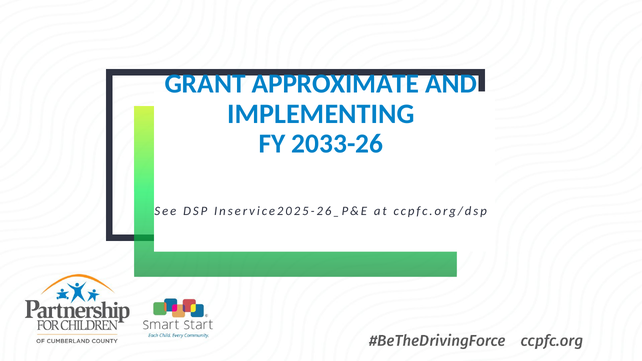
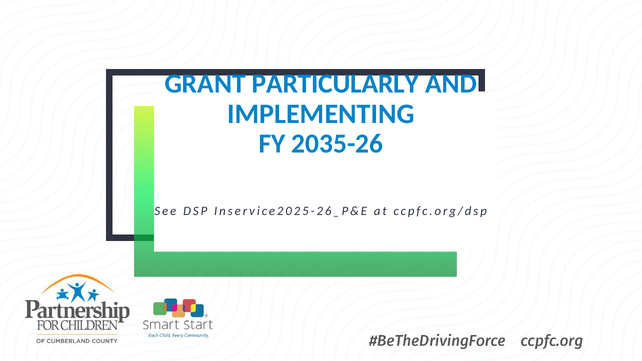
APPROXIMATE: APPROXIMATE -> PARTICULARLY (335, 84)
2033-26: 2033-26 -> 2035-26 (337, 144)
